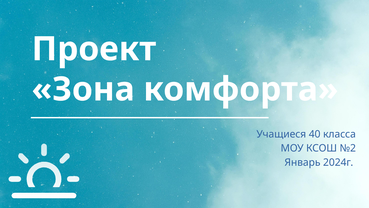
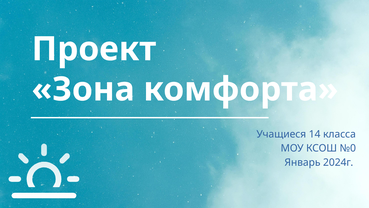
40: 40 -> 14 (315, 134)
№2: №2 -> №0 (348, 148)
